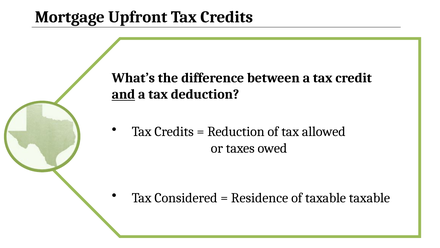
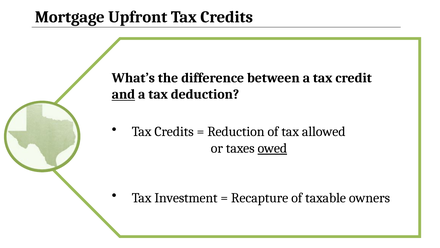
owed underline: none -> present (272, 148)
Considered: Considered -> Investment (186, 197)
Residence: Residence -> Recapture (260, 197)
taxable taxable: taxable -> owners (370, 197)
